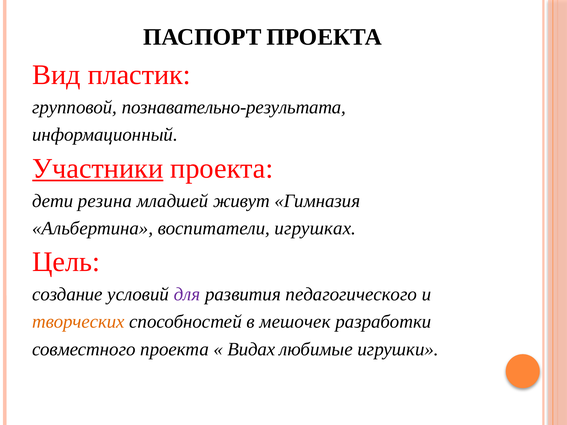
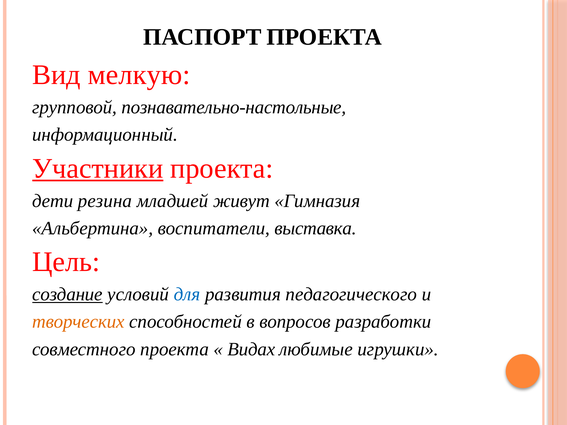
пластик: пластик -> мелкую (139, 75)
познавательно-результата: познавательно-результата -> познавательно-настольные (234, 107)
игрушках: игрушках -> выставка (315, 228)
создание underline: none -> present (67, 295)
для colour: purple -> blue (187, 295)
мешочек: мешочек -> вопросов (295, 322)
